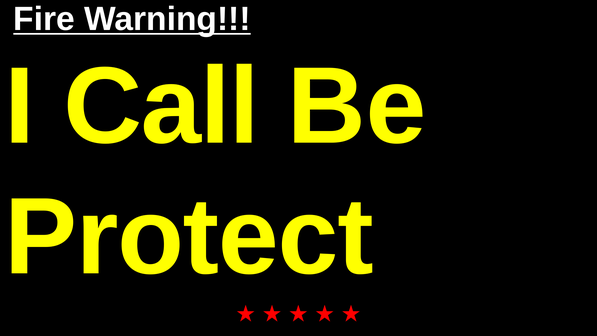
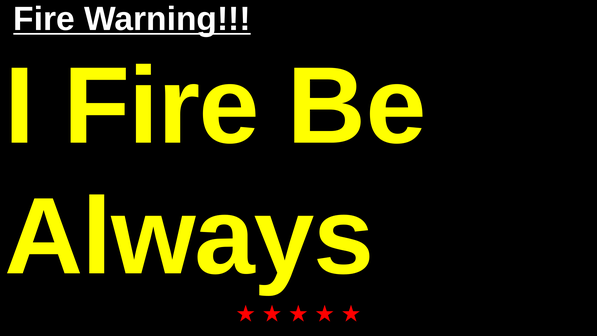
I Call: Call -> Fire (161, 107)
Protect: Protect -> Always (189, 237)
